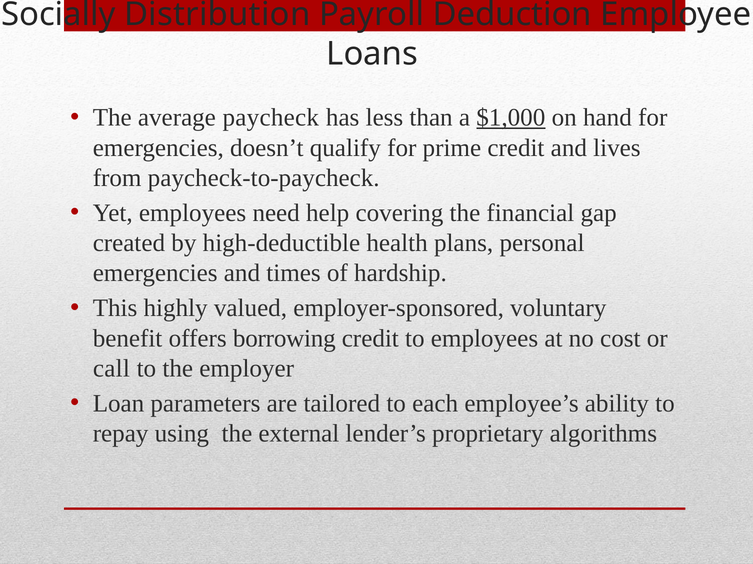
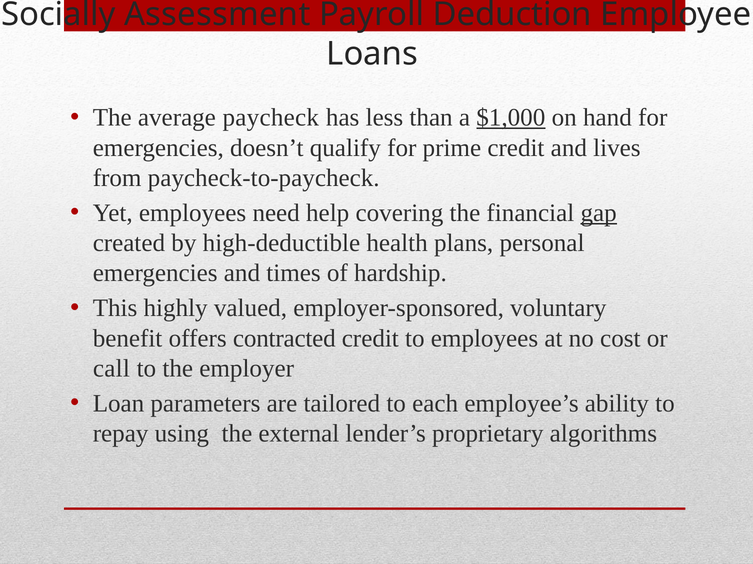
Distribution: Distribution -> Assessment (217, 15)
gap underline: none -> present (599, 213)
borrowing: borrowing -> contracted (284, 339)
